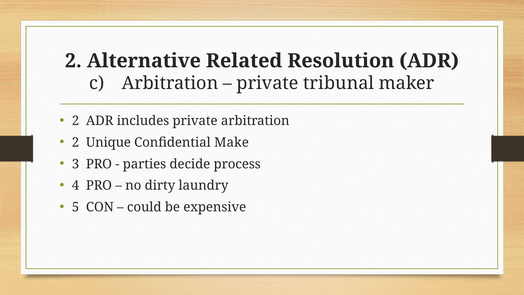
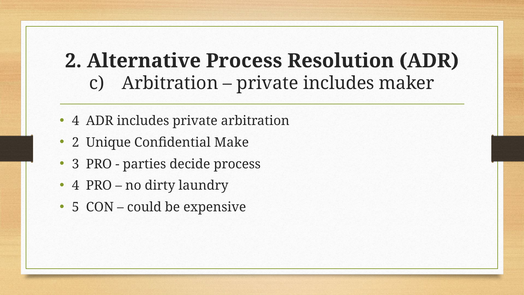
Alternative Related: Related -> Process (244, 61)
private tribunal: tribunal -> includes (339, 83)
2: 2 -> 4 (76, 121)
